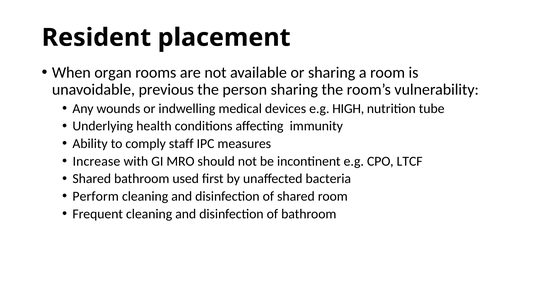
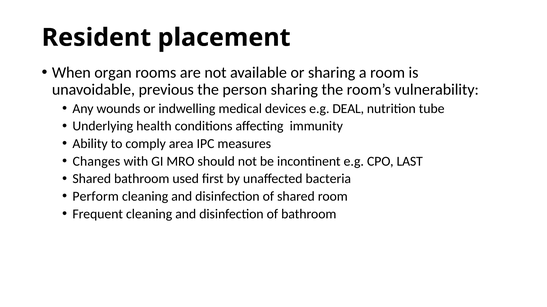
HIGH: HIGH -> DEAL (348, 109)
staff: staff -> area (181, 144)
Increase: Increase -> Changes (96, 162)
LTCF: LTCF -> LAST (410, 162)
